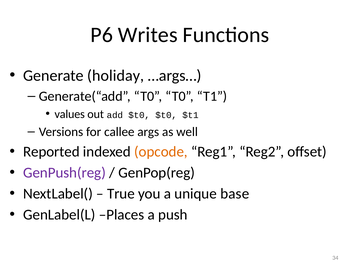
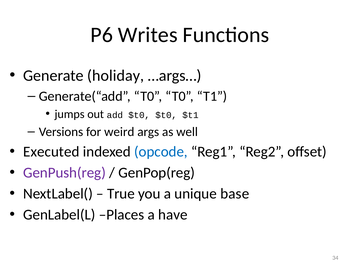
values: values -> jumps (70, 114)
callee: callee -> weird (119, 132)
Reported: Reported -> Executed (51, 152)
opcode colour: orange -> blue (161, 152)
push: push -> have (173, 215)
